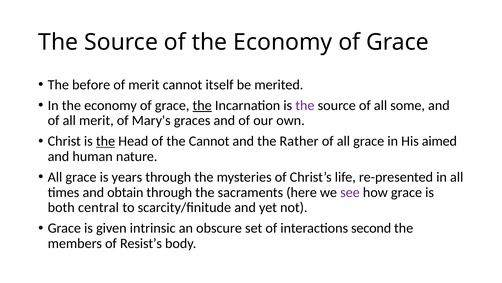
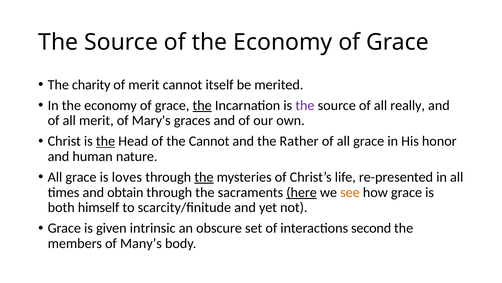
before: before -> charity (91, 85)
some: some -> really (408, 105)
aimed: aimed -> honor (439, 141)
years: years -> loves (127, 177)
the underline: none -> present (204, 177)
here underline: none -> present (302, 192)
see colour: purple -> orange (350, 192)
central: central -> himself (99, 207)
Resist’s: Resist’s -> Many’s (141, 243)
